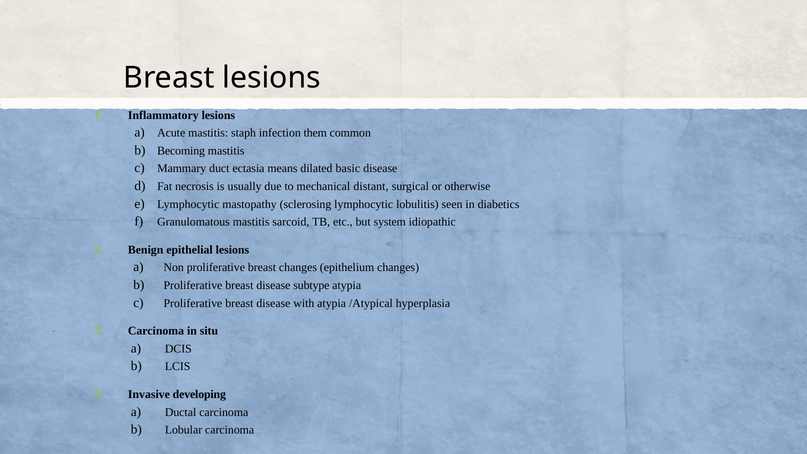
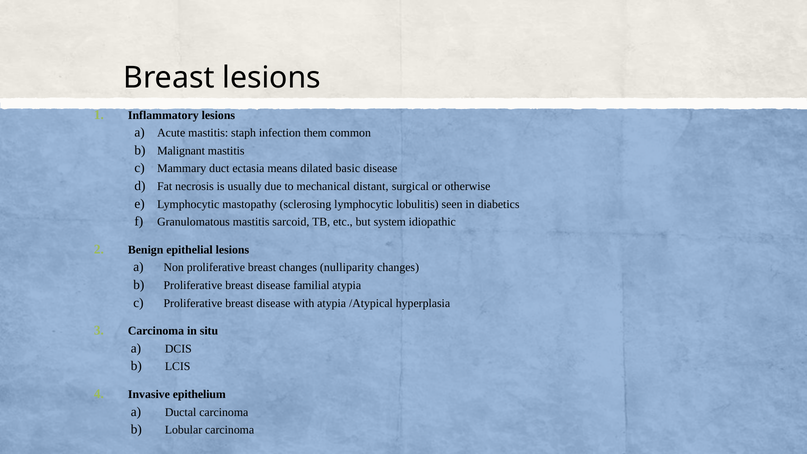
Becoming: Becoming -> Malignant (181, 151)
epithelium: epithelium -> nulliparity (347, 268)
subtype: subtype -> familial (311, 285)
developing: developing -> epithelium (199, 394)
